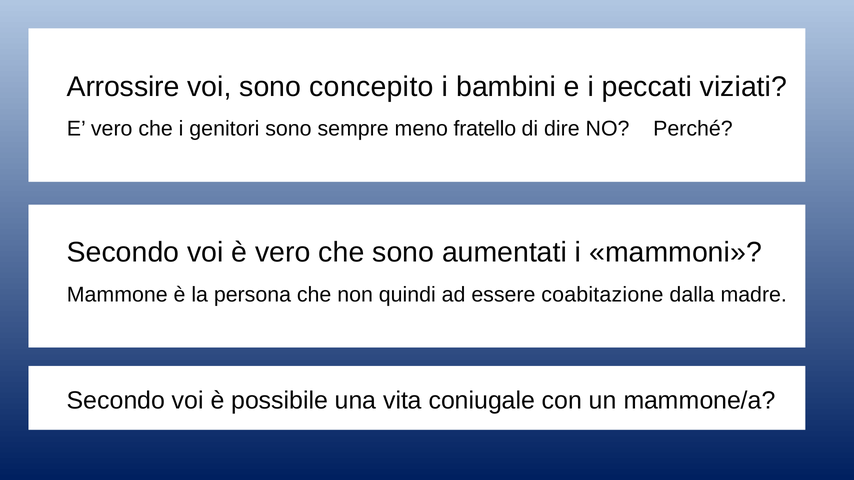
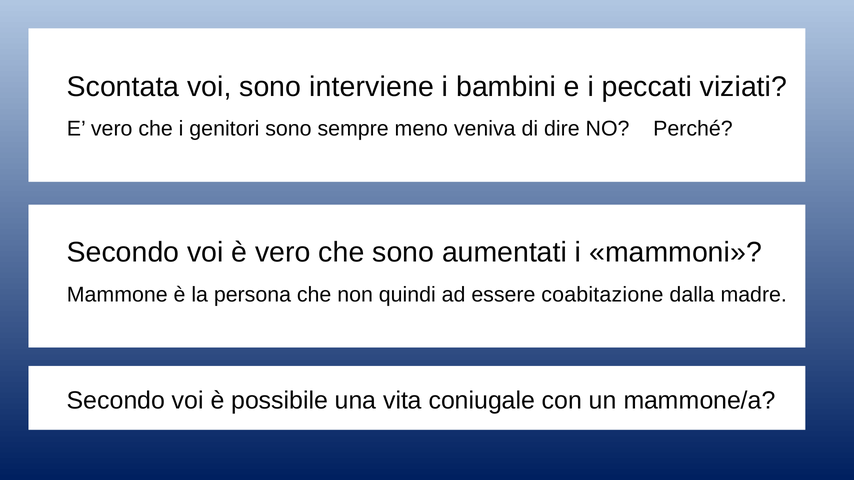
Arrossire: Arrossire -> Scontata (123, 87)
concepito: concepito -> interviene (372, 87)
fratello: fratello -> veniva (485, 129)
